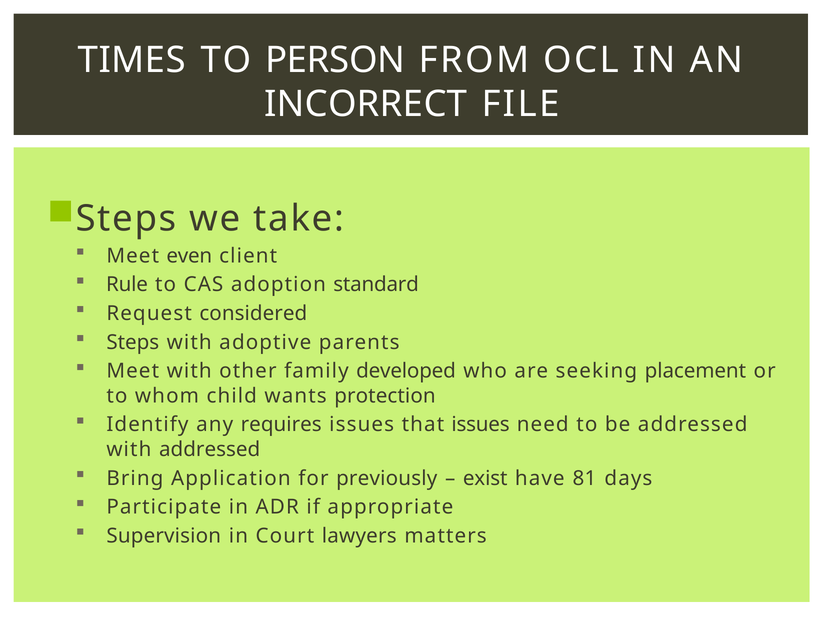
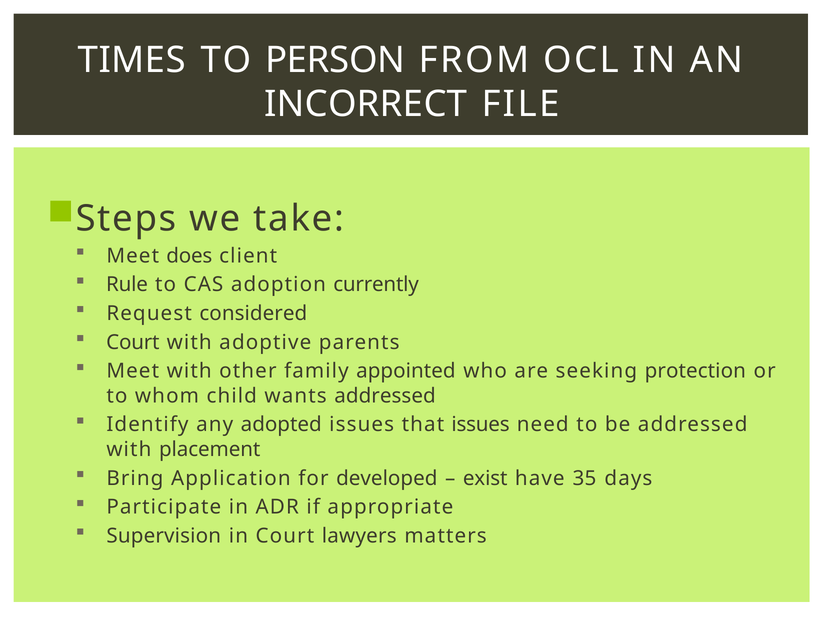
even: even -> does (189, 256)
standard: standard -> currently (376, 285)
Steps: Steps -> Court (133, 342)
developed: developed -> appointed (406, 371)
placement: placement -> protection (695, 371)
wants protection: protection -> addressed (385, 396)
requires: requires -> adopted (281, 425)
with addressed: addressed -> placement (210, 449)
previously: previously -> developed (387, 478)
81: 81 -> 35 (584, 478)
